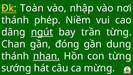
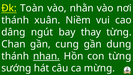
nhập: nhập -> nhằn (82, 8)
phép: phép -> xuân (47, 20)
ngút underline: present -> none (42, 32)
trần: trần -> thay (91, 32)
đóng: đóng -> cung (67, 44)
